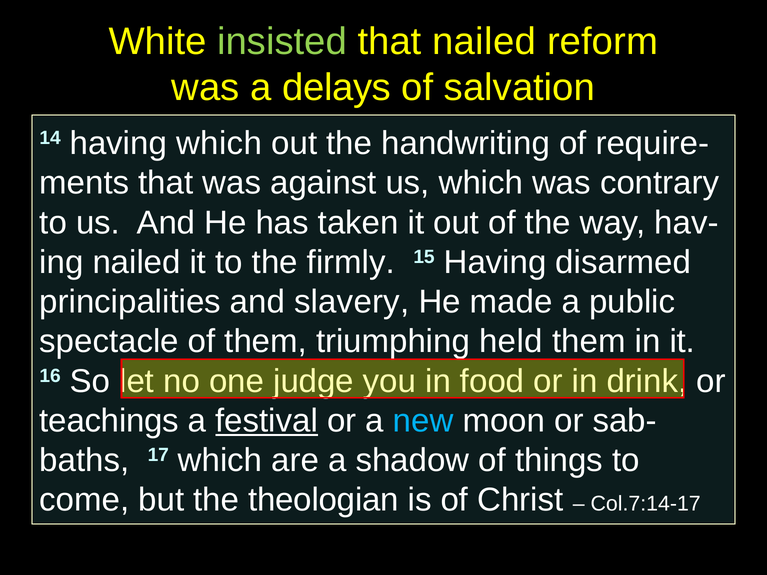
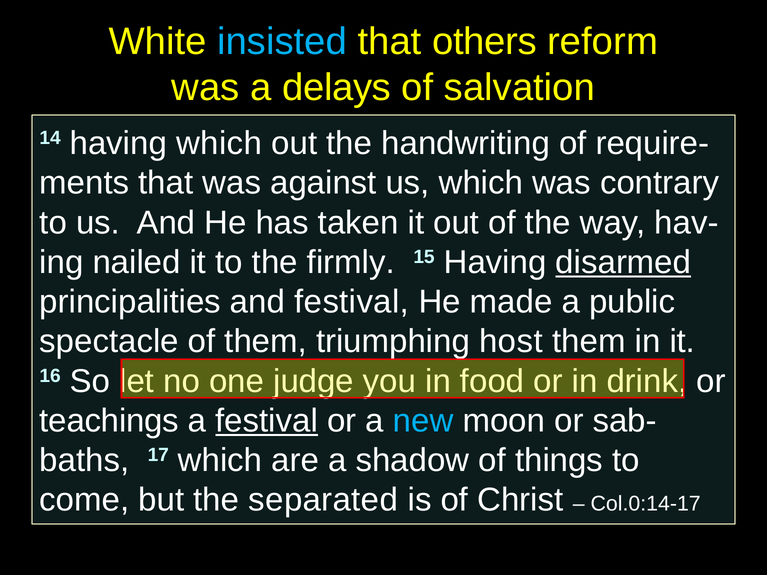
insisted colour: light green -> light blue (282, 42)
that nailed: nailed -> others (485, 42)
disarmed underline: none -> present (623, 262)
and slavery: slavery -> festival (352, 302)
held: held -> host (511, 342)
theologian: theologian -> separated (323, 500)
Col.7:14-17: Col.7:14-17 -> Col.0:14-17 (646, 504)
